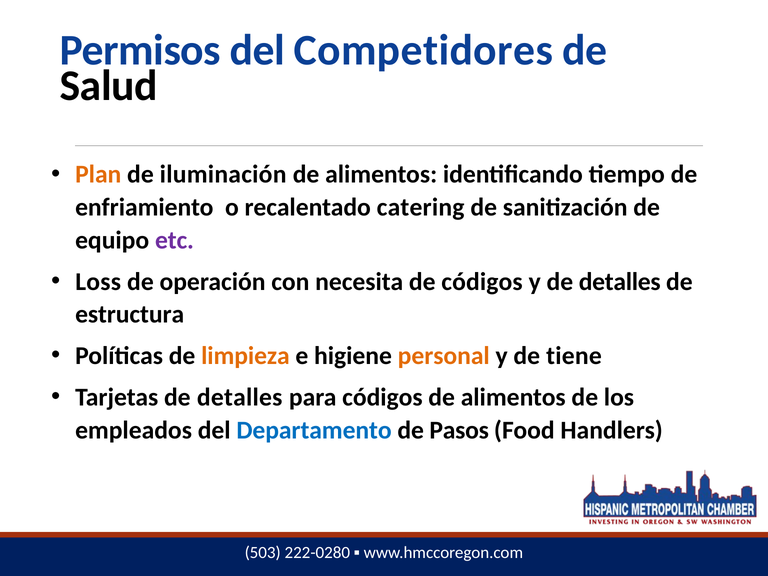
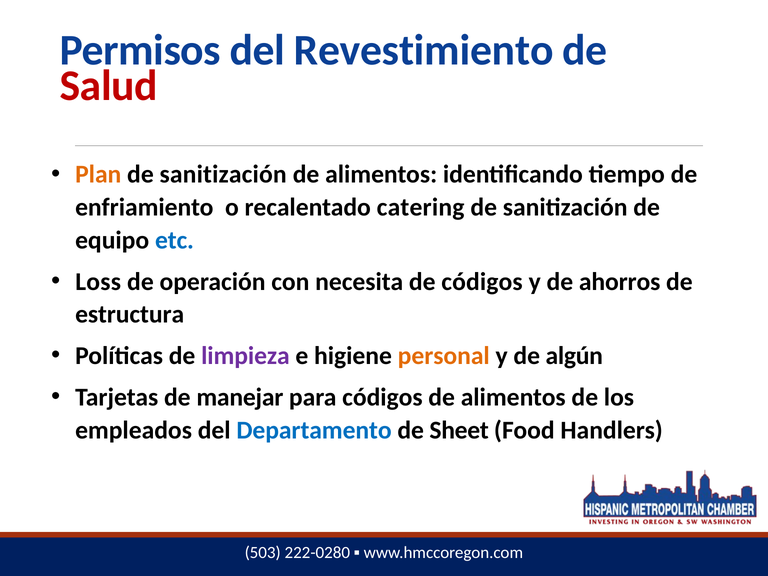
Competidores: Competidores -> Revestimiento (424, 50)
Salud colour: black -> red (109, 86)
iluminación: iluminación -> sanitización (223, 175)
etc colour: purple -> blue (174, 240)
y de detalles: detalles -> ahorros (620, 282)
limpieza colour: orange -> purple (245, 356)
tiene: tiene -> algún (574, 356)
Tarjetas de detalles: detalles -> manejar (240, 397)
Pasos: Pasos -> Sheet (459, 430)
